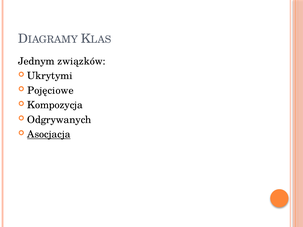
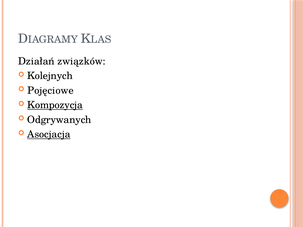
Jednym: Jednym -> Działań (36, 61)
Ukrytymi: Ukrytymi -> Kolejnych (50, 76)
Kompozycja underline: none -> present (55, 105)
